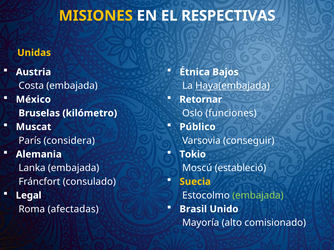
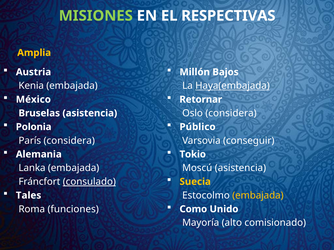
MISIONES colour: yellow -> light green (96, 16)
Unidas: Unidas -> Amplia (34, 53)
Étnica: Étnica -> Millón (195, 72)
Costa: Costa -> Kenia (31, 86)
Oslo funciones: funciones -> considera (231, 113)
Bruselas kilómetro: kilómetro -> asistencia (90, 113)
Muscat: Muscat -> Polonia (34, 127)
Moscú estableció: estableció -> asistencia (240, 168)
consulado underline: none -> present (89, 182)
Legal: Legal -> Tales (29, 196)
embajada colour: light green -> yellow (258, 196)
Brasil: Brasil -> Como (193, 209)
afectadas: afectadas -> funciones (73, 209)
